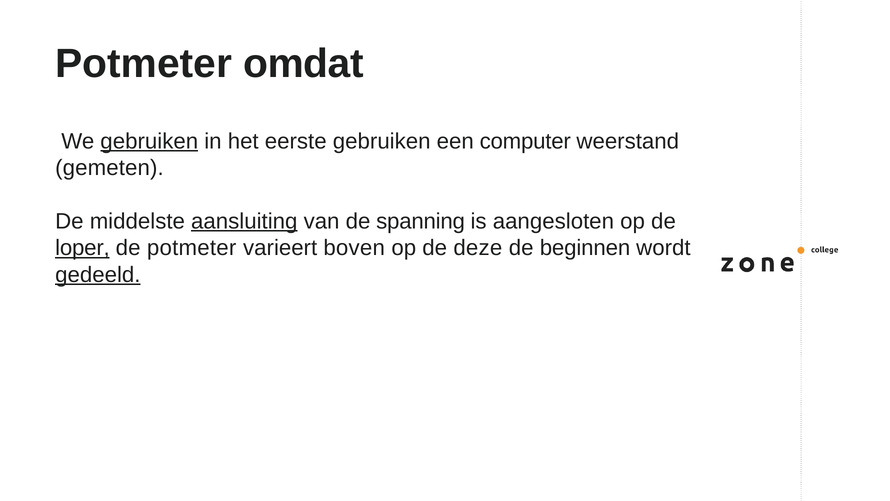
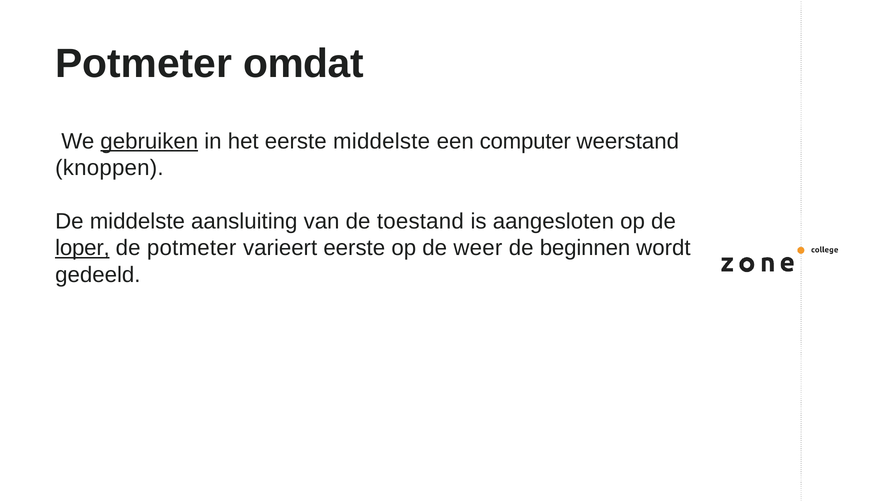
eerste gebruiken: gebruiken -> middelste (382, 141)
gemeten: gemeten -> knoppen (109, 168)
aansluiting underline: present -> none (244, 221)
spanning: spanning -> toestand (420, 221)
varieert boven: boven -> eerste (354, 248)
deze: deze -> weer (478, 248)
gedeeld underline: present -> none (98, 275)
